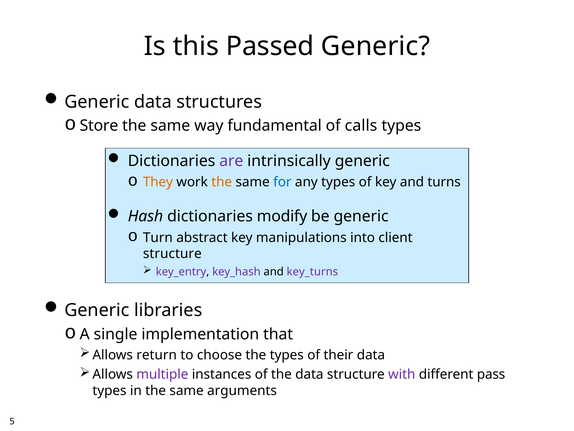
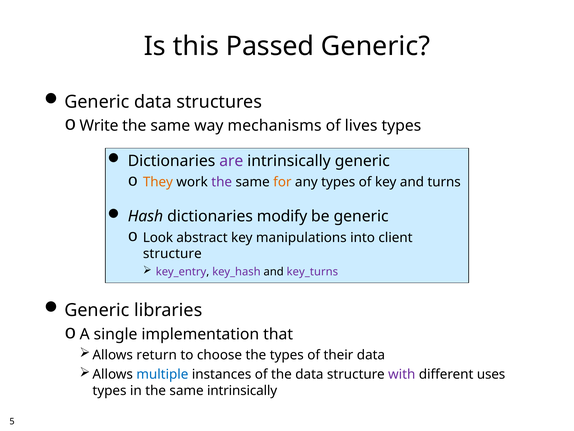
Store: Store -> Write (99, 126)
fundamental: fundamental -> mechanisms (275, 126)
calls: calls -> lives (361, 126)
the colour: orange -> purple (222, 182)
for colour: blue -> orange (282, 182)
Turn: Turn -> Look (158, 237)
multiple colour: purple -> blue (162, 374)
pass: pass -> uses (491, 374)
same arguments: arguments -> intrinsically (242, 390)
